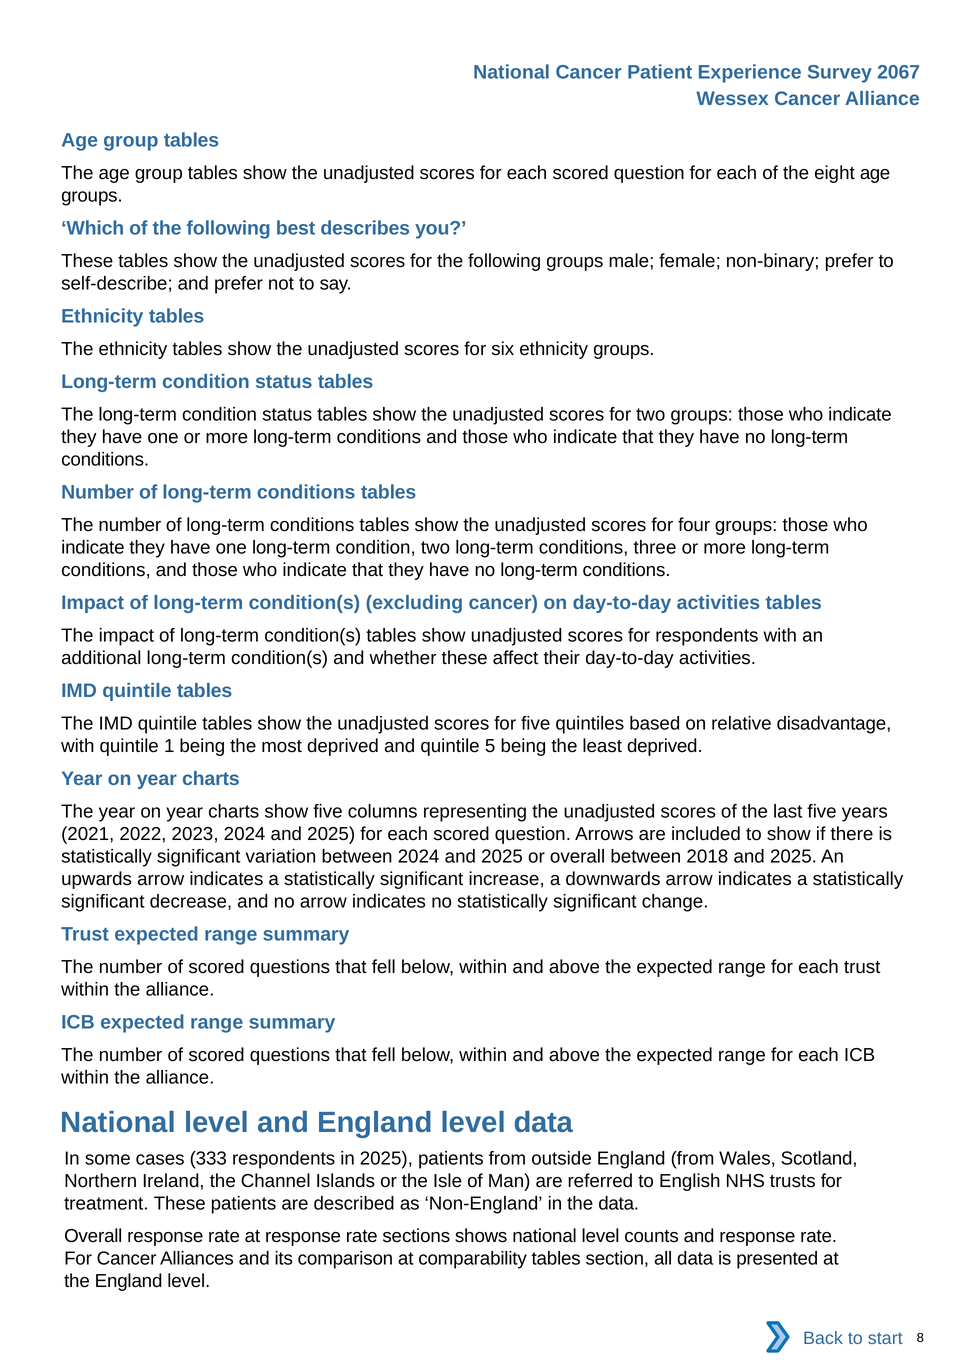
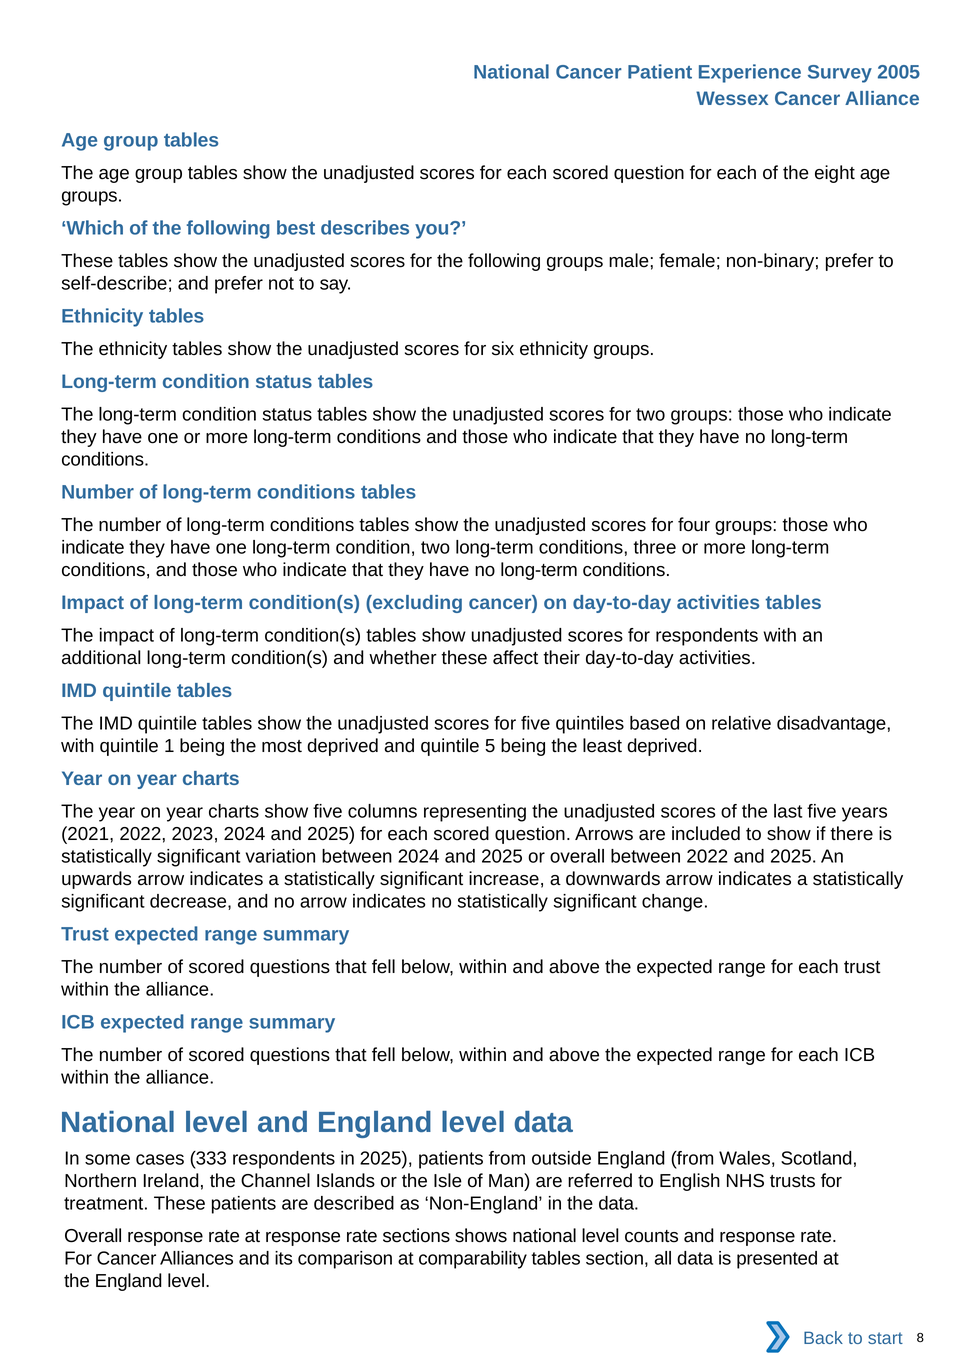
2067: 2067 -> 2005 (899, 72)
between 2018: 2018 -> 2022 (707, 856)
